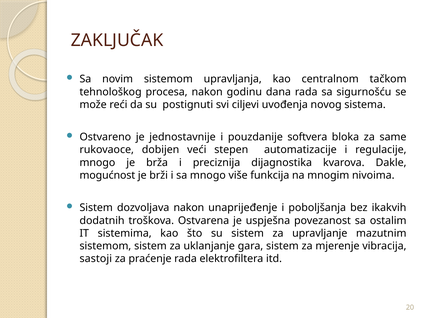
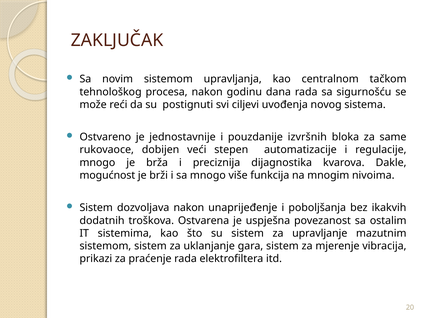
softvera: softvera -> izvršnih (307, 137)
sastoji: sastoji -> prikazi (96, 259)
